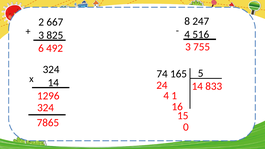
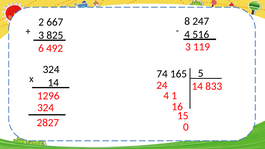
755: 755 -> 119 (202, 47)
7865: 7865 -> 2827 (48, 123)
